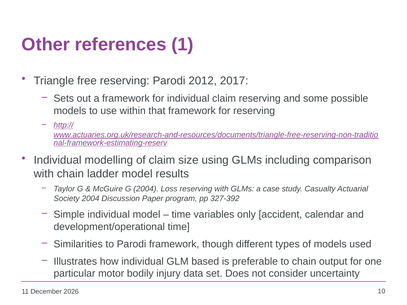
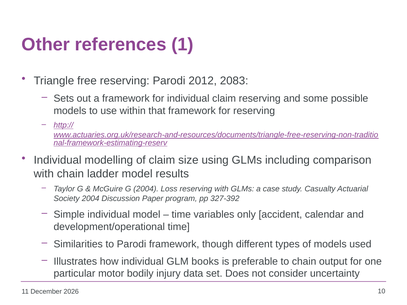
2017: 2017 -> 2083 (234, 81)
based: based -> books (205, 262)
